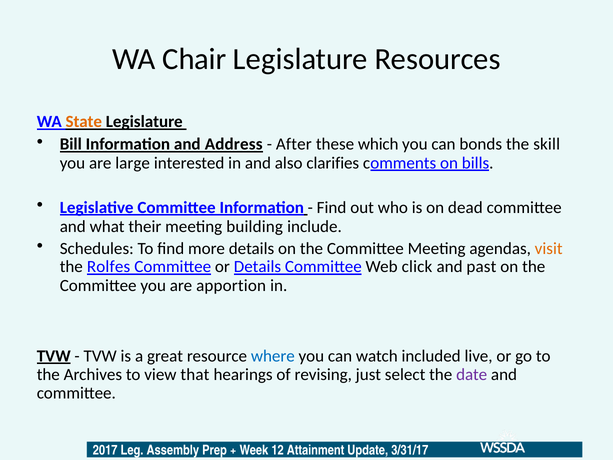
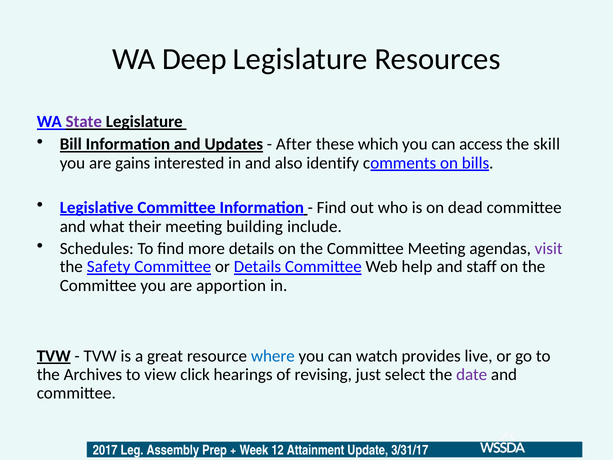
Chair: Chair -> Deep (194, 59)
State colour: orange -> purple (84, 122)
Address: Address -> Updates (234, 144)
bonds: bonds -> access (481, 144)
large: large -> gains (133, 163)
clarifies: clarifies -> identify (333, 163)
visit colour: orange -> purple (549, 248)
Rolfes: Rolfes -> Safety (109, 267)
click: click -> help (417, 267)
past: past -> staff (482, 267)
included: included -> provides (431, 356)
that: that -> click (195, 375)
